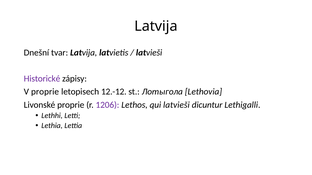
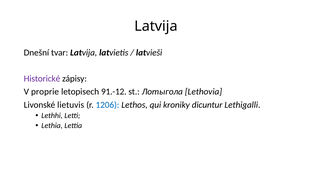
12.-12: 12.-12 -> 91.-12 (114, 92)
Livonské proprie: proprie -> lietuvis (71, 105)
1206 colour: purple -> blue (107, 105)
qui latvieši: latvieši -> kroniky (176, 105)
